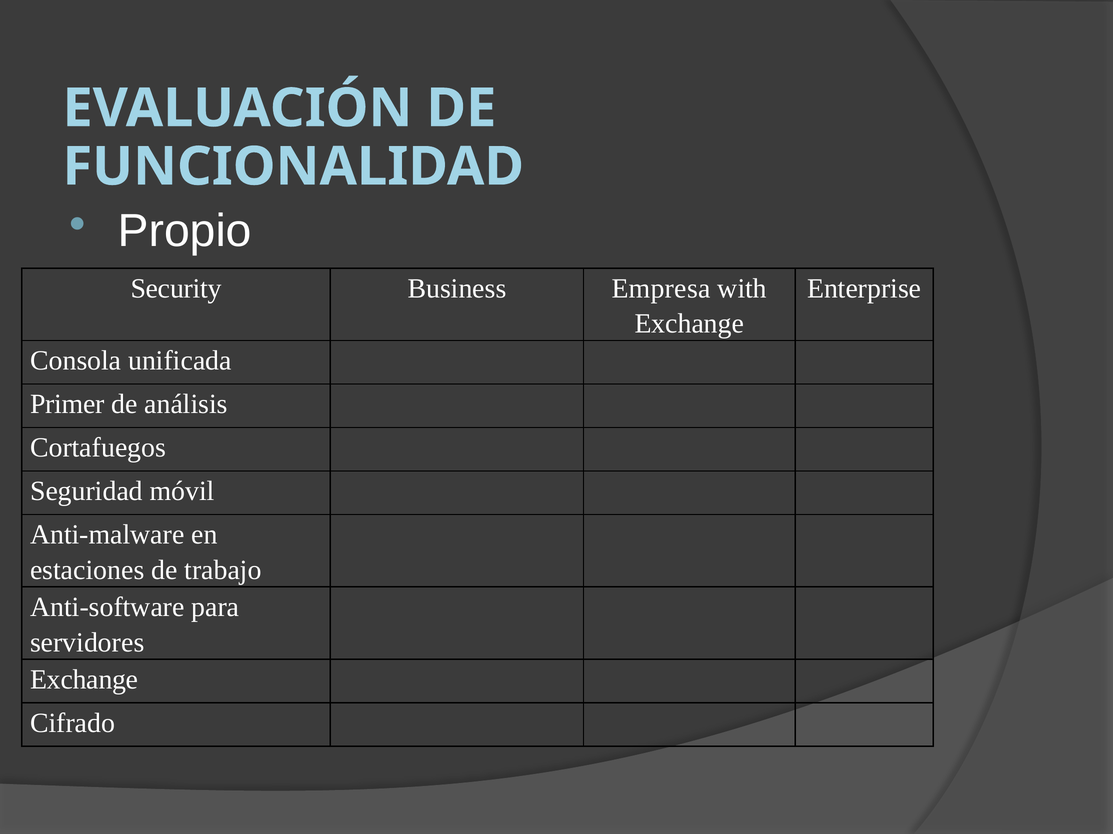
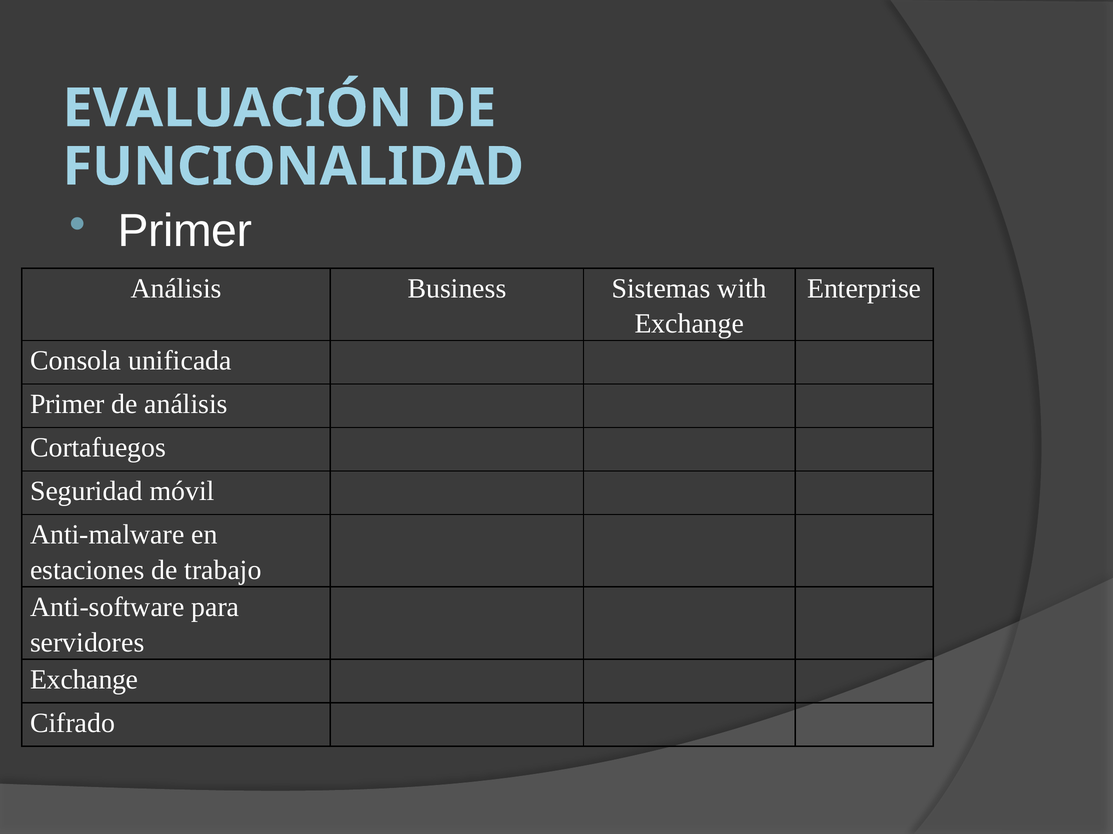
Propio: Propio -> Primer (185, 231)
Security: Security -> Análisis (176, 289)
Empresa: Empresa -> Sistemas (661, 289)
